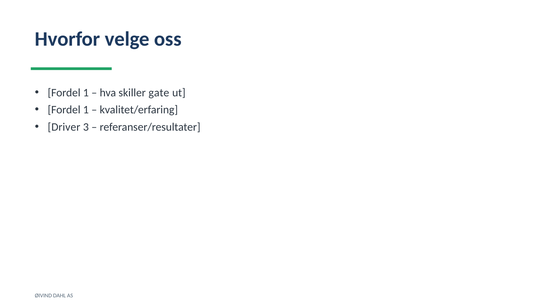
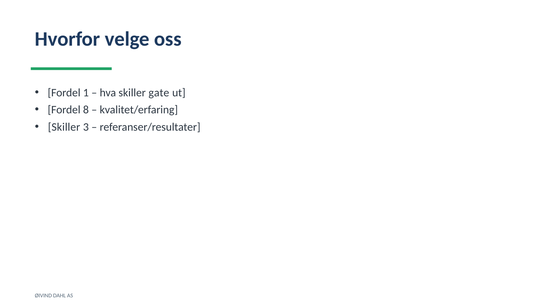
1: 1 -> 8 (86, 110)
Driver: Driver -> Skiller (64, 127)
